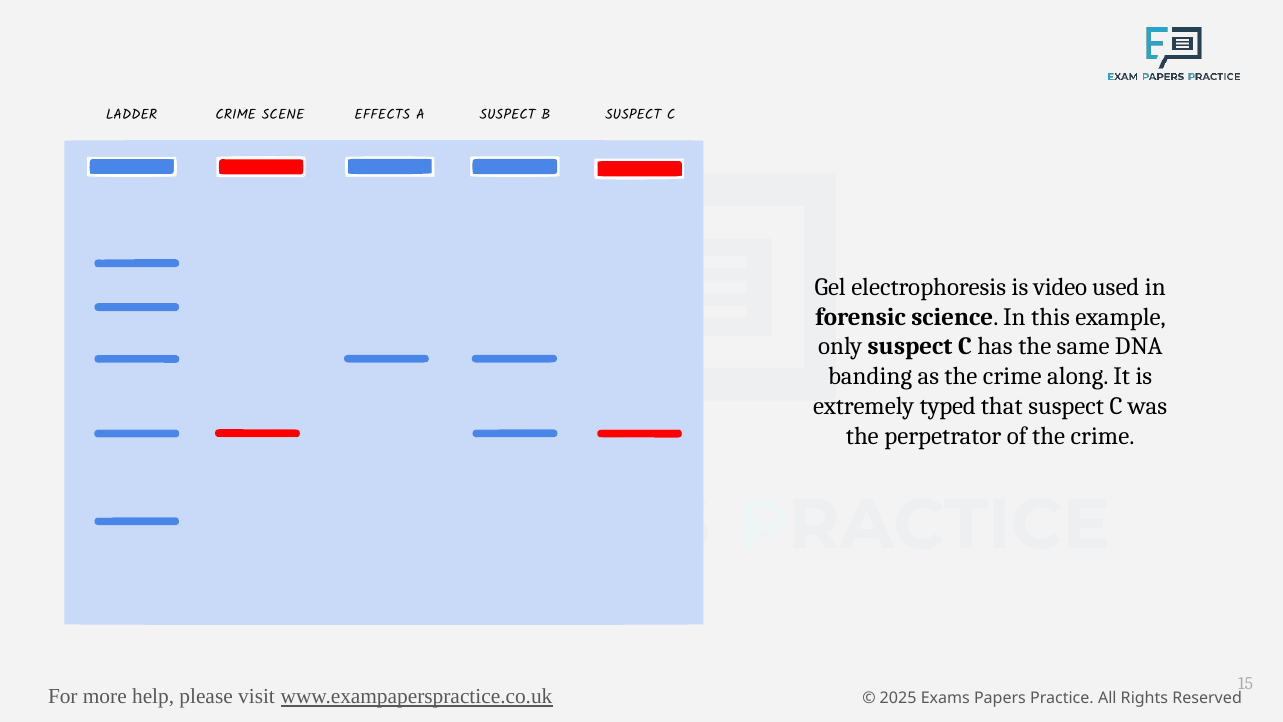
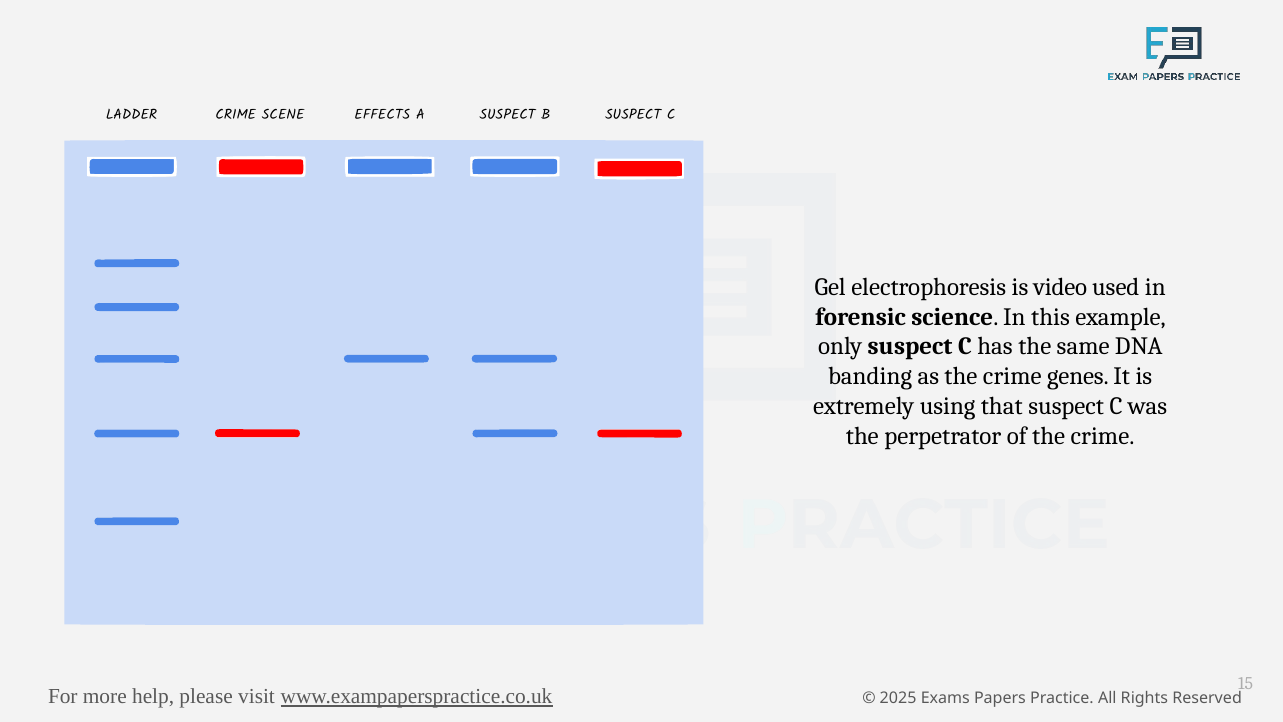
along: along -> genes (1078, 377)
typed: typed -> using (948, 407)
